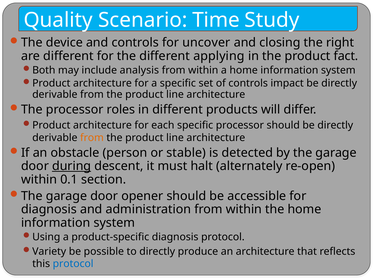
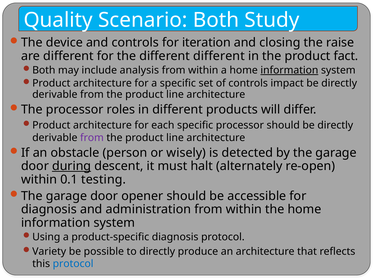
Scenario Time: Time -> Both (216, 20)
uncover: uncover -> iteration (206, 43)
right: right -> raise (340, 43)
different applying: applying -> different (219, 56)
information underline: none -> present (289, 70)
from colour: orange -> purple (92, 138)
stable: stable -> wisely (186, 153)
section: section -> testing (104, 180)
